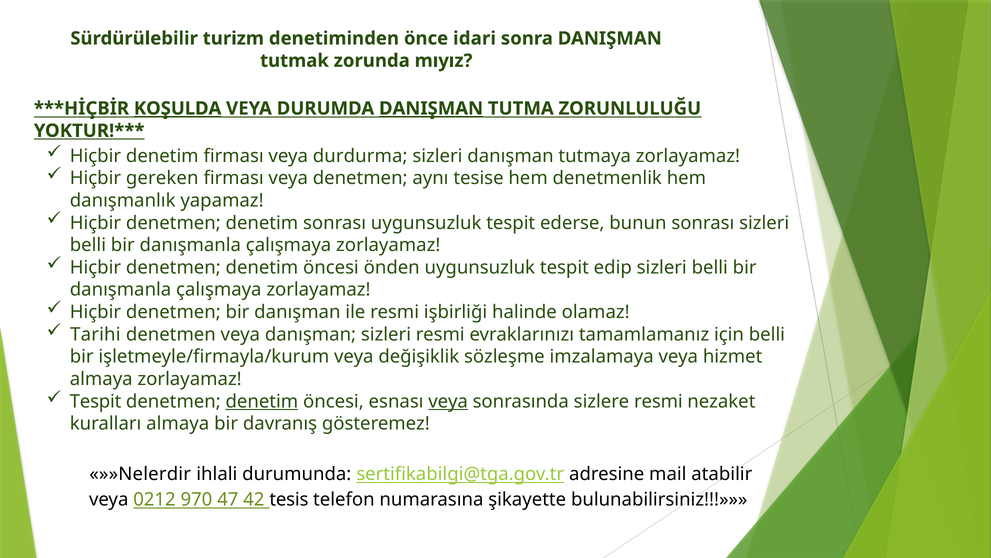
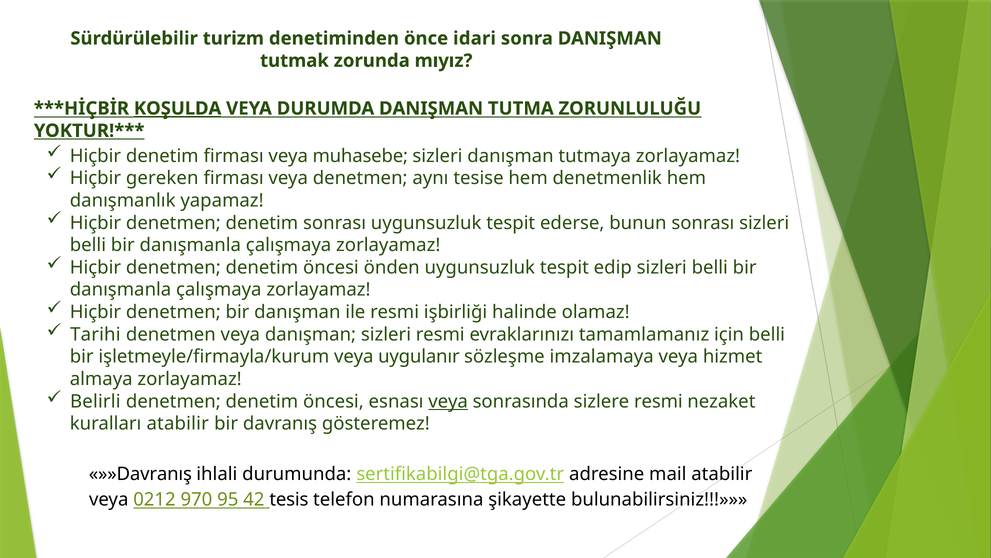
DANIŞMAN underline: present -> none (431, 108)
durdurma: durdurma -> muhasebe (360, 156)
değişiklik: değişiklik -> uygulanır (419, 356)
Tespit: Tespit -> Belirli (95, 401)
denetim underline: present -> none (262, 401)
kuralları almaya: almaya -> atabilir (178, 423)
»»Nelerdir: »»Nelerdir -> »»Davranış (140, 474)
47: 47 -> 95 (228, 499)
